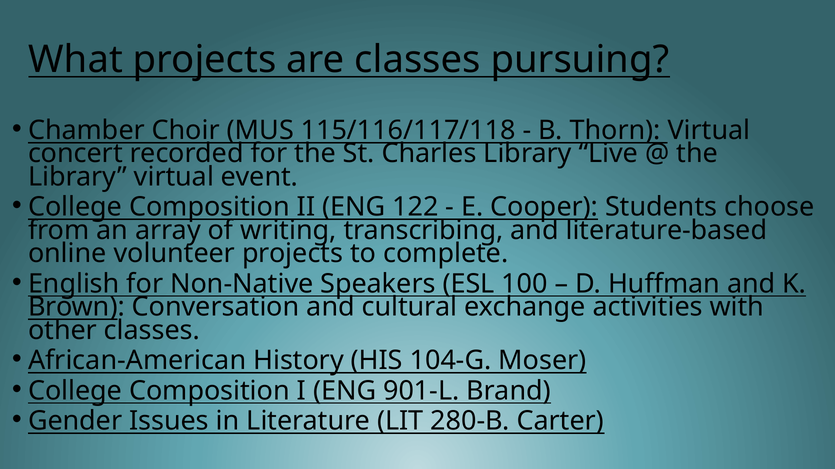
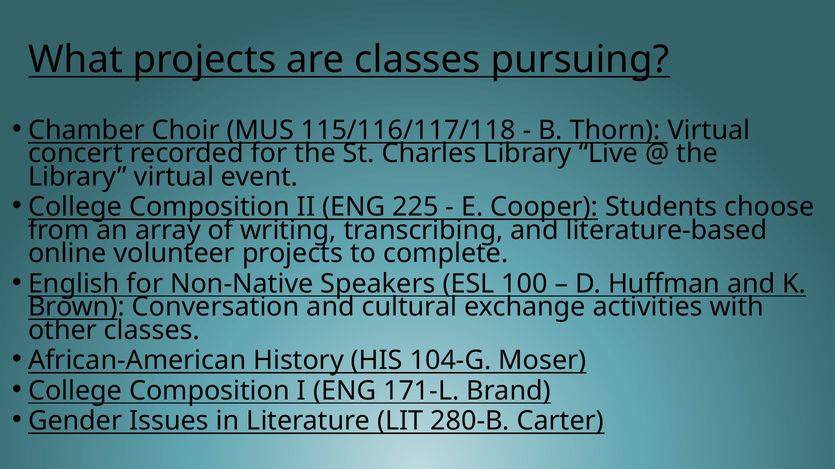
122: 122 -> 225 (415, 207)
901-L: 901-L -> 171-L (421, 391)
